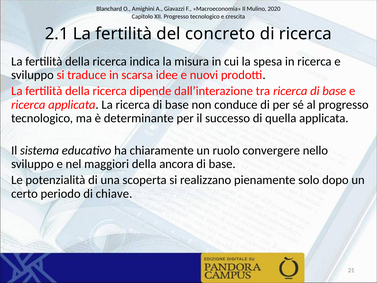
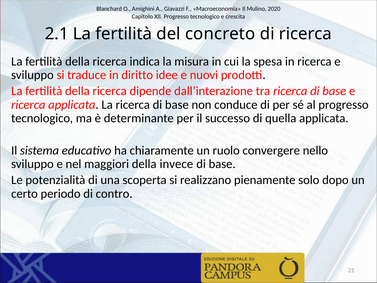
scarsa: scarsa -> diritto (137, 75)
ancora: ancora -> invece (176, 164)
chiave: chiave -> contro (114, 193)
